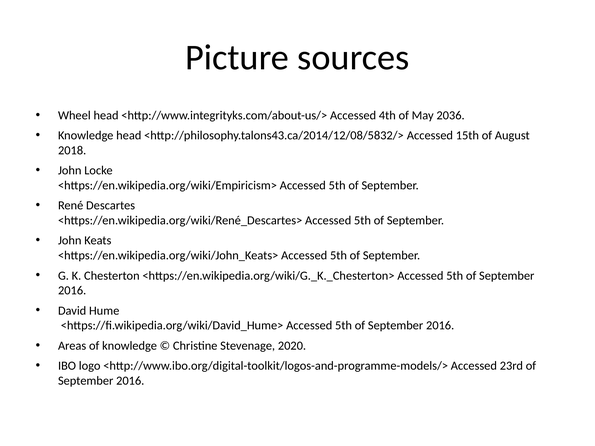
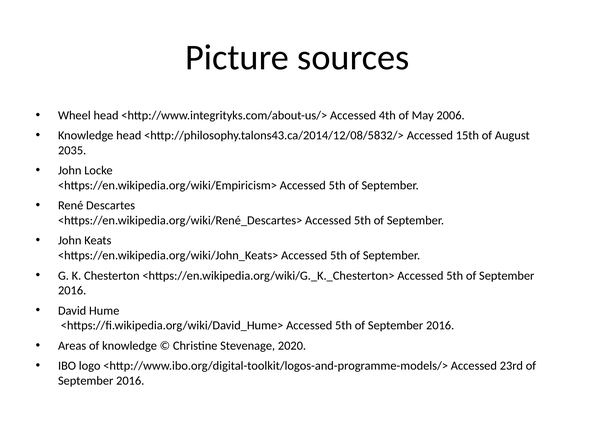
2036: 2036 -> 2006 (451, 115)
2018: 2018 -> 2035 (72, 150)
